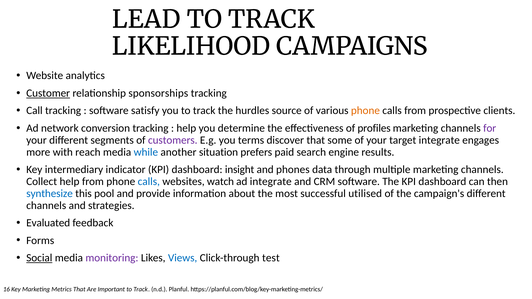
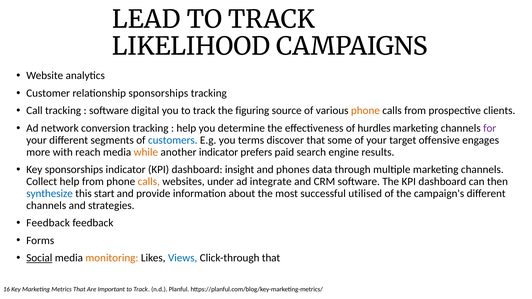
Customer underline: present -> none (48, 93)
satisfy: satisfy -> digital (145, 111)
hurdles: hurdles -> figuring (252, 111)
profiles: profiles -> hurdles (374, 128)
customers colour: purple -> blue (173, 140)
target integrate: integrate -> offensive (439, 140)
while colour: blue -> orange (146, 152)
another situation: situation -> indicator (219, 152)
Key intermediary: intermediary -> sponsorships (74, 170)
calls colour: blue -> orange (149, 182)
watch: watch -> under (220, 182)
pool: pool -> start (104, 194)
Evaluated: Evaluated -> Feedback (48, 223)
monitoring colour: purple -> orange (112, 258)
Click-through test: test -> that (271, 258)
